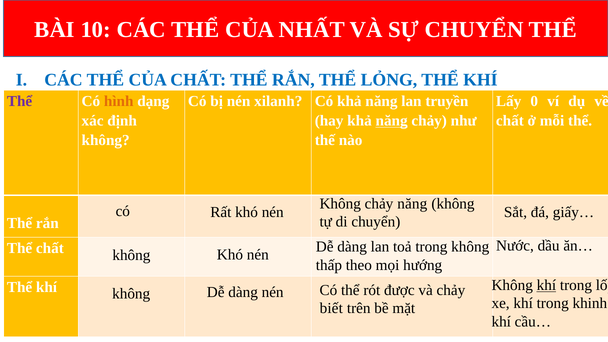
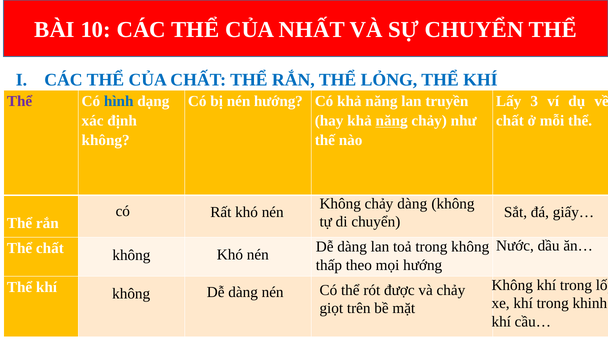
hình colour: orange -> blue (119, 101)
nén xilanh: xilanh -> hướng (278, 101)
0: 0 -> 3 (534, 101)
chảy năng: năng -> dàng (412, 204)
khí underline: present -> none (546, 285)
biết: biết -> giọt (331, 308)
